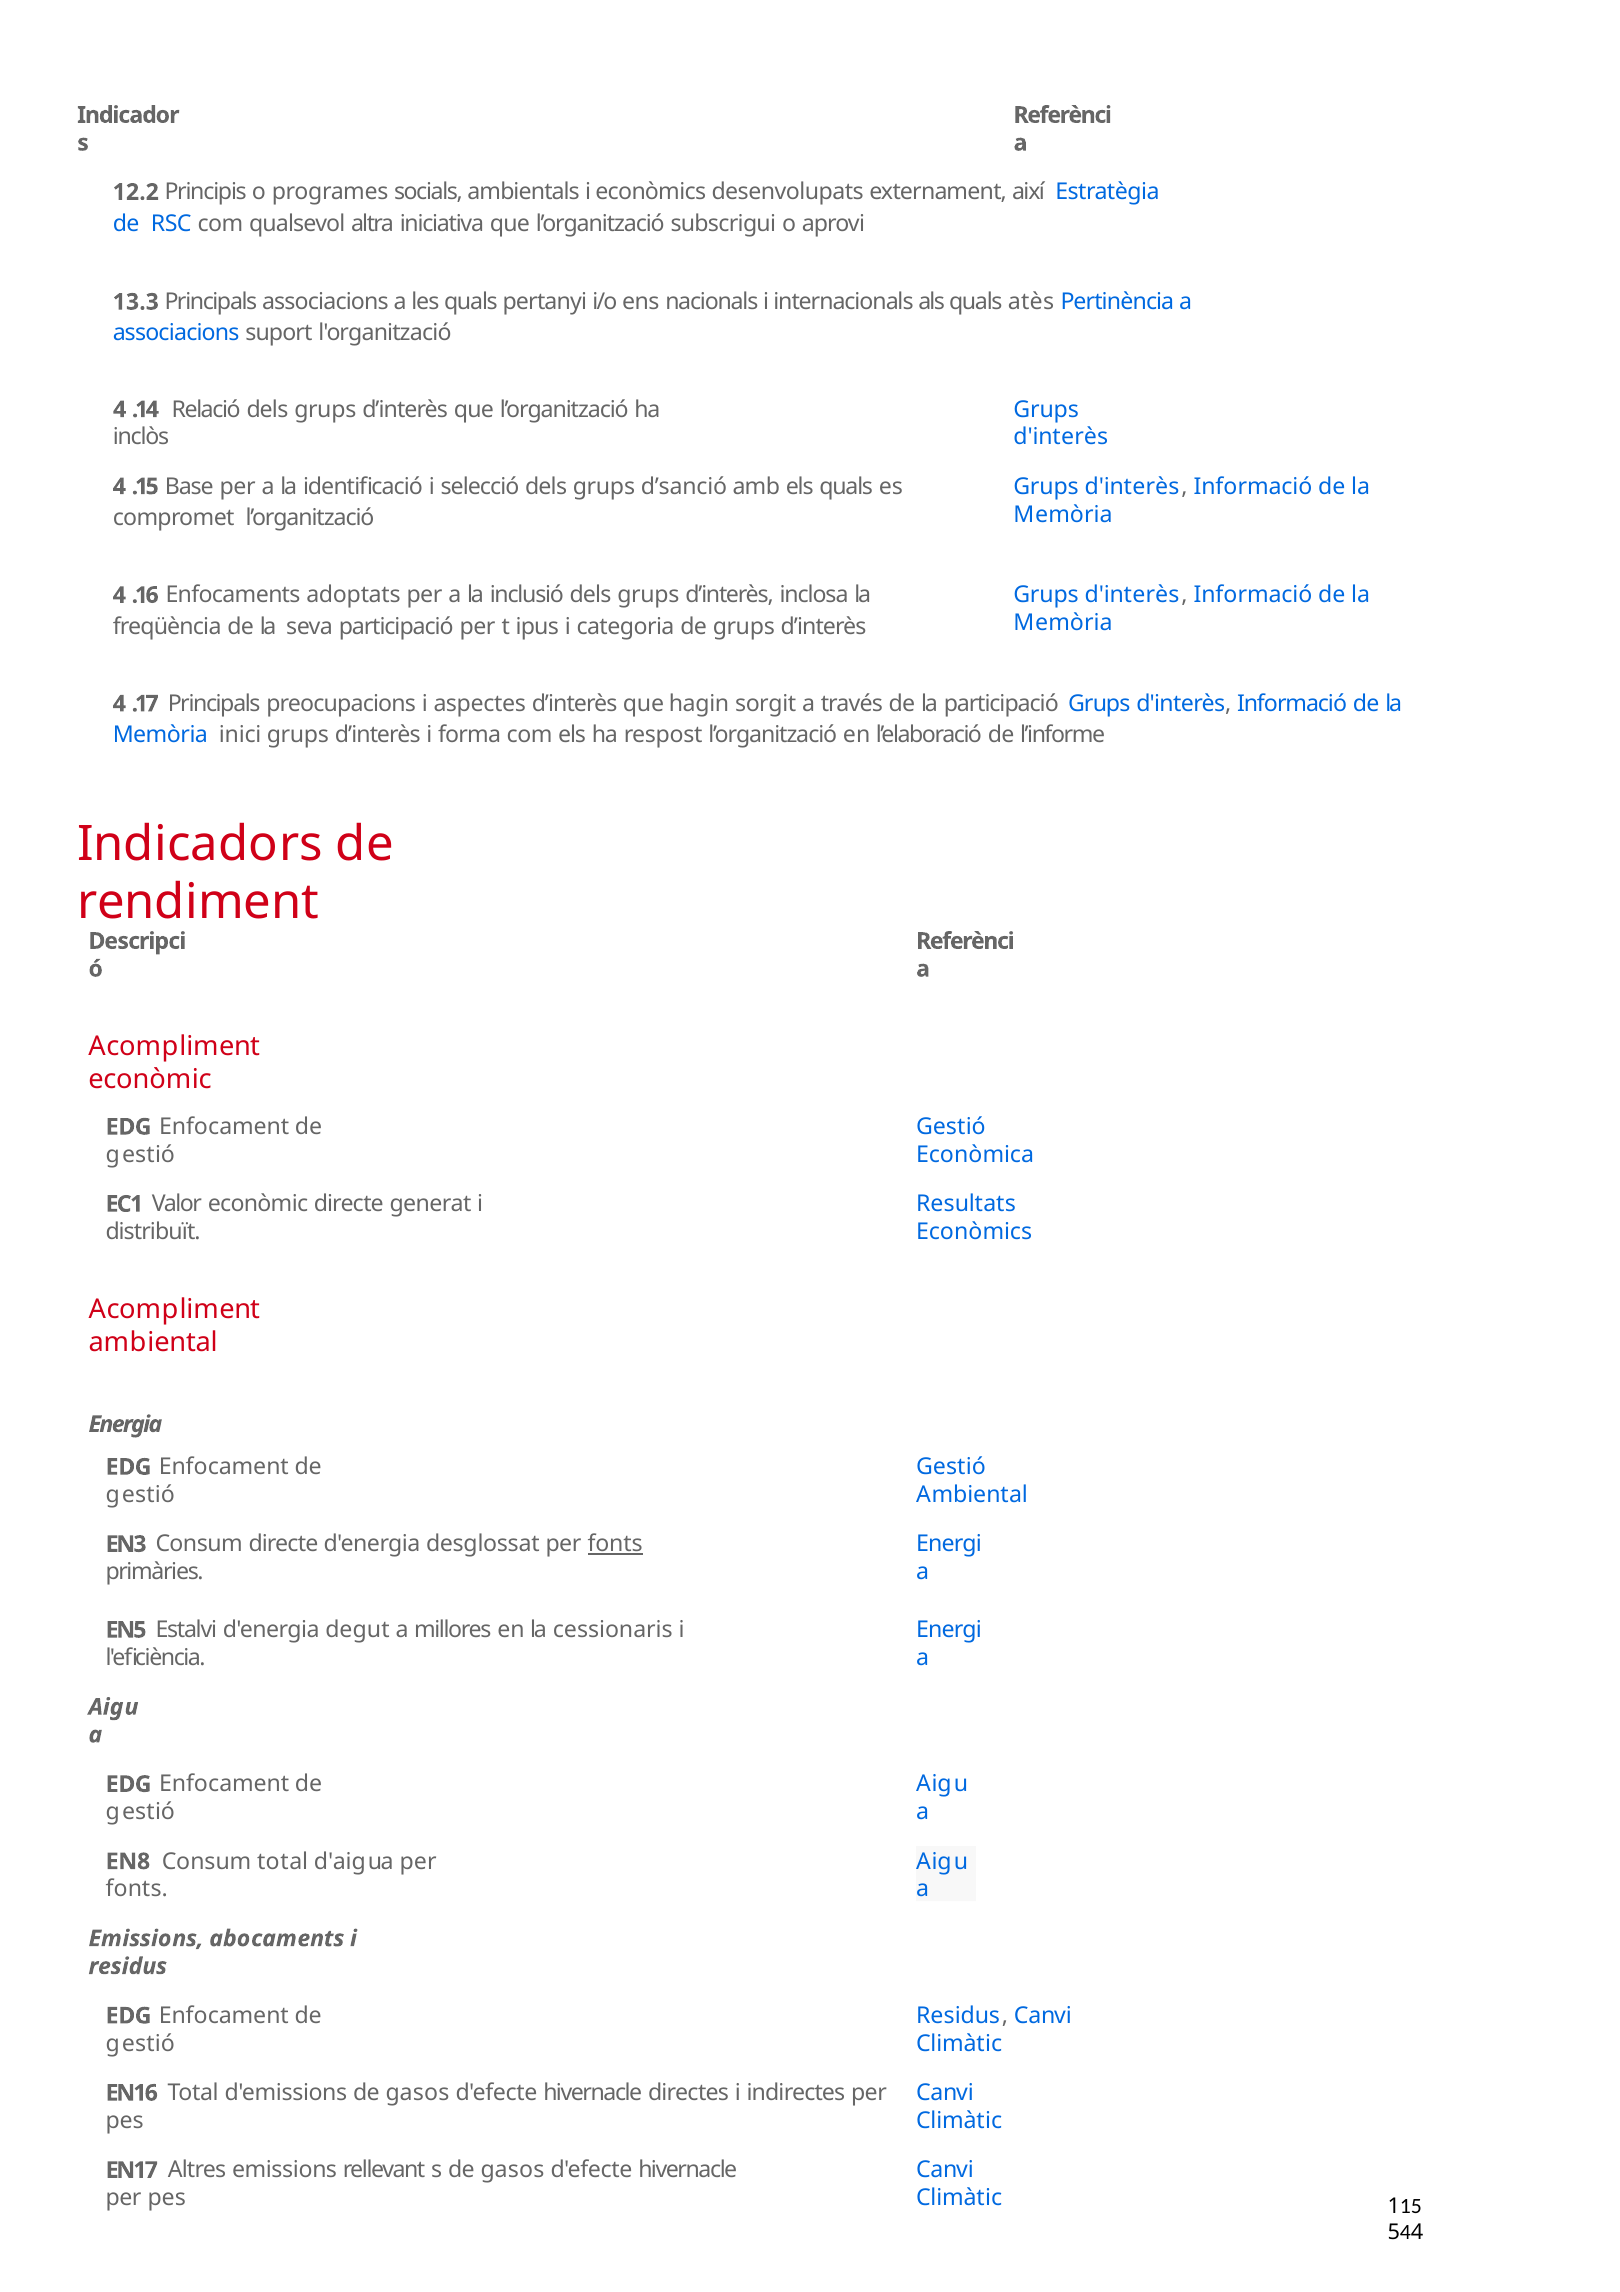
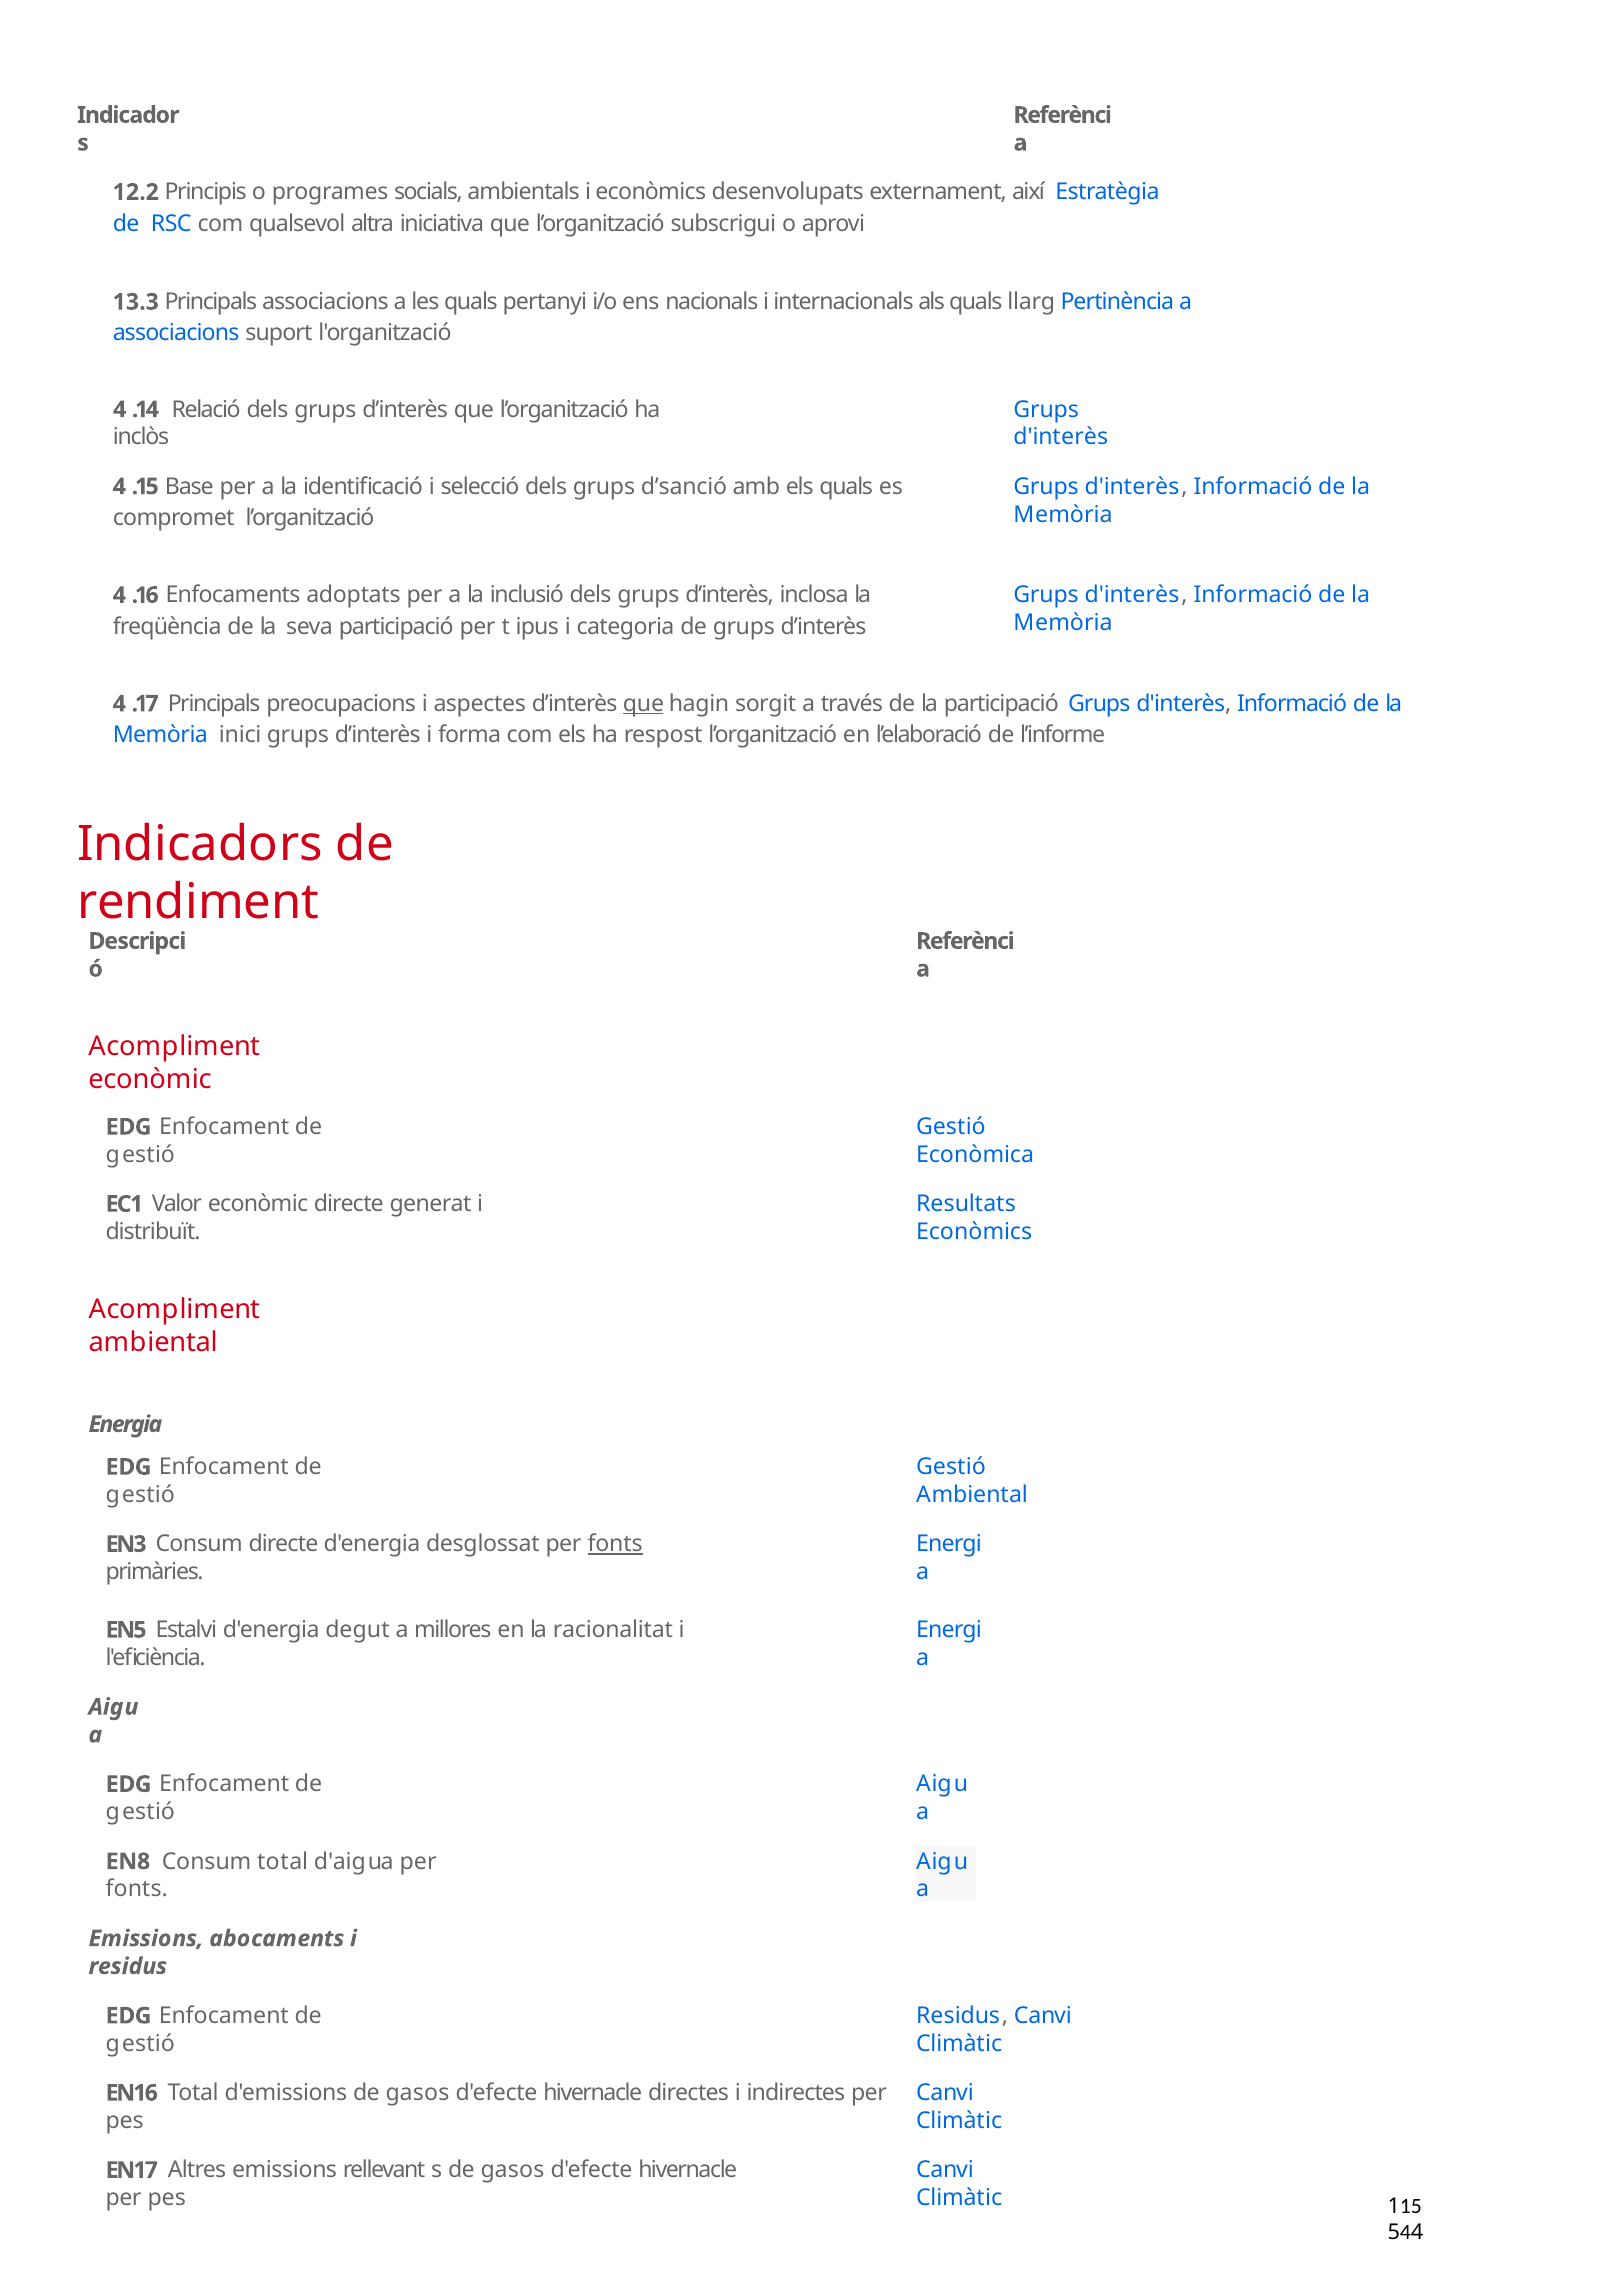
atès: atès -> llarg (1031, 302)
que underline: none -> present (644, 704)
cessionaris: cessionaris -> racionalitat (613, 1630)
